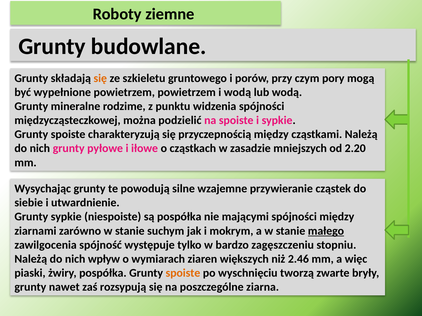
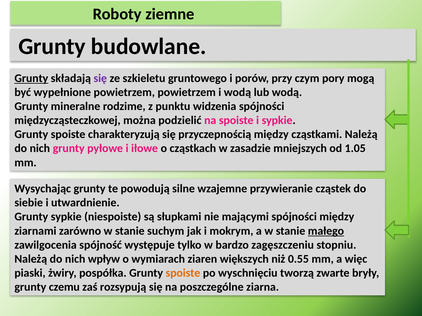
Grunty underline: none -> present (31, 78)
się colour: orange -> purple (100, 78)
2.20: 2.20 -> 1.05 (355, 149)
są pospółka: pospółka -> słupkami (179, 217)
2.46: 2.46 -> 0.55 (298, 259)
nawet: nawet -> czemu (64, 287)
